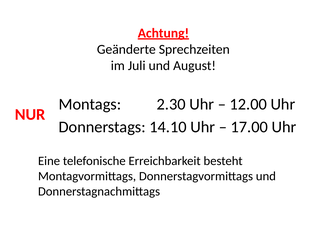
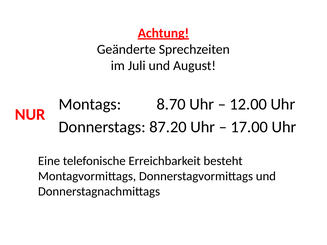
2.30: 2.30 -> 8.70 (171, 104)
14.10: 14.10 -> 87.20 (168, 127)
